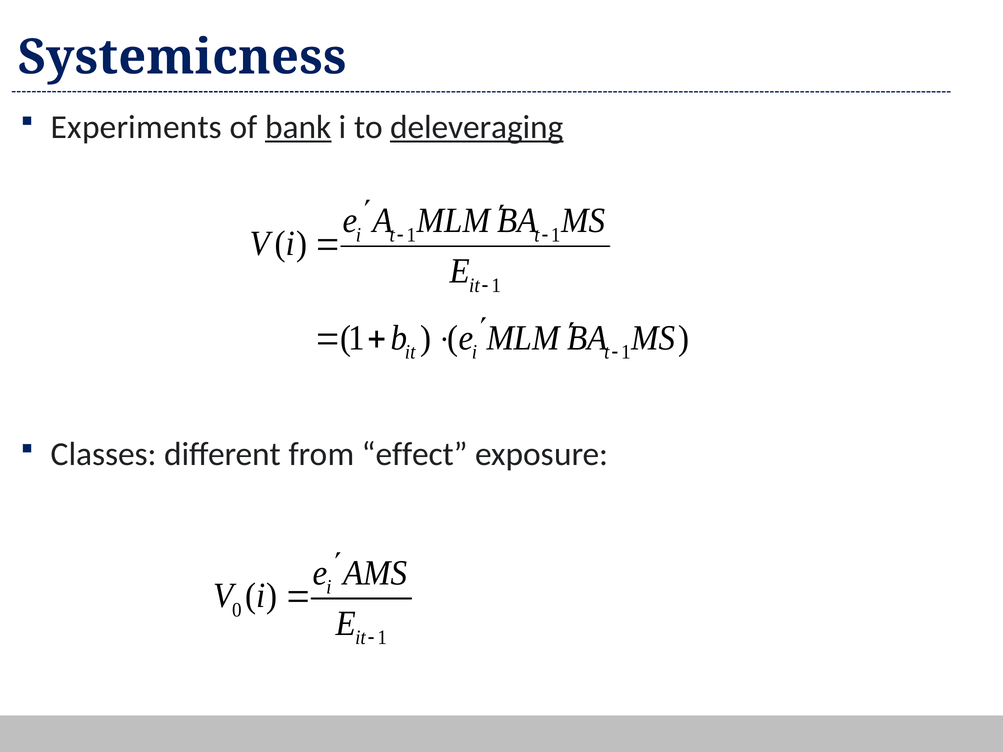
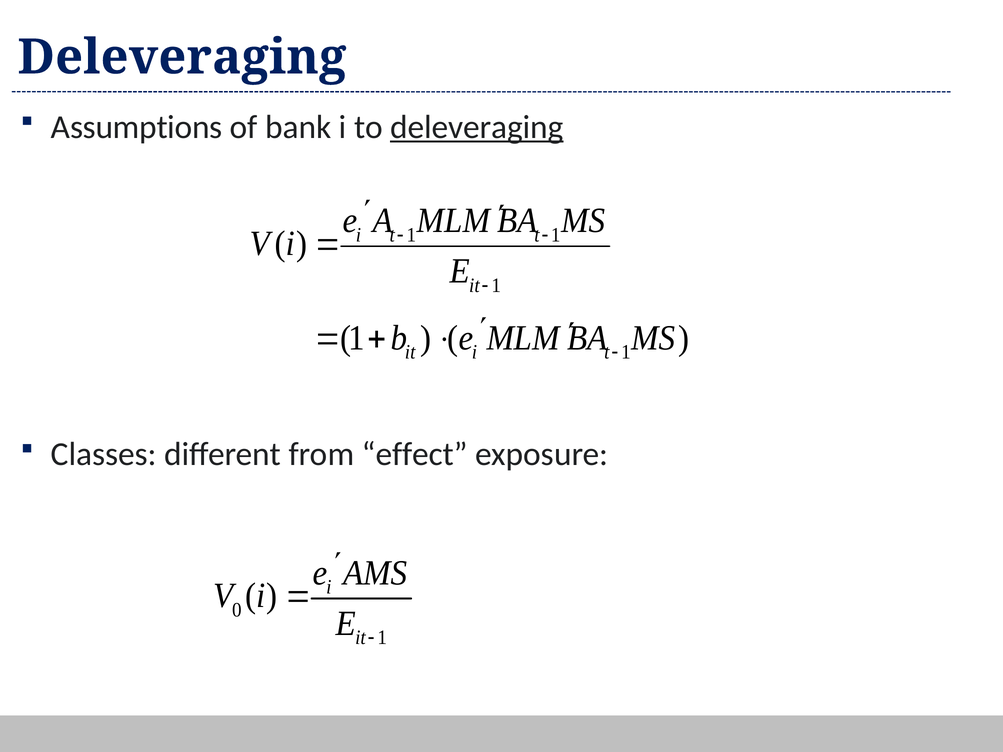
Systemicness: Systemicness -> Deleveraging (182, 57)
Experiments: Experiments -> Assumptions (137, 127)
bank underline: present -> none (298, 127)
